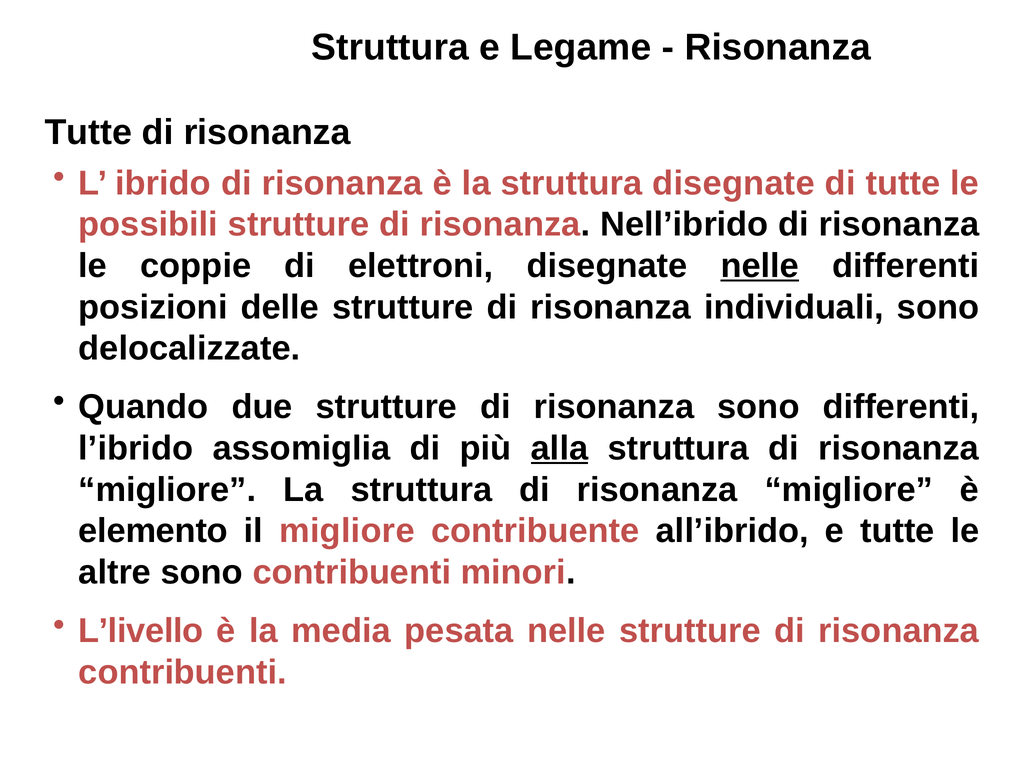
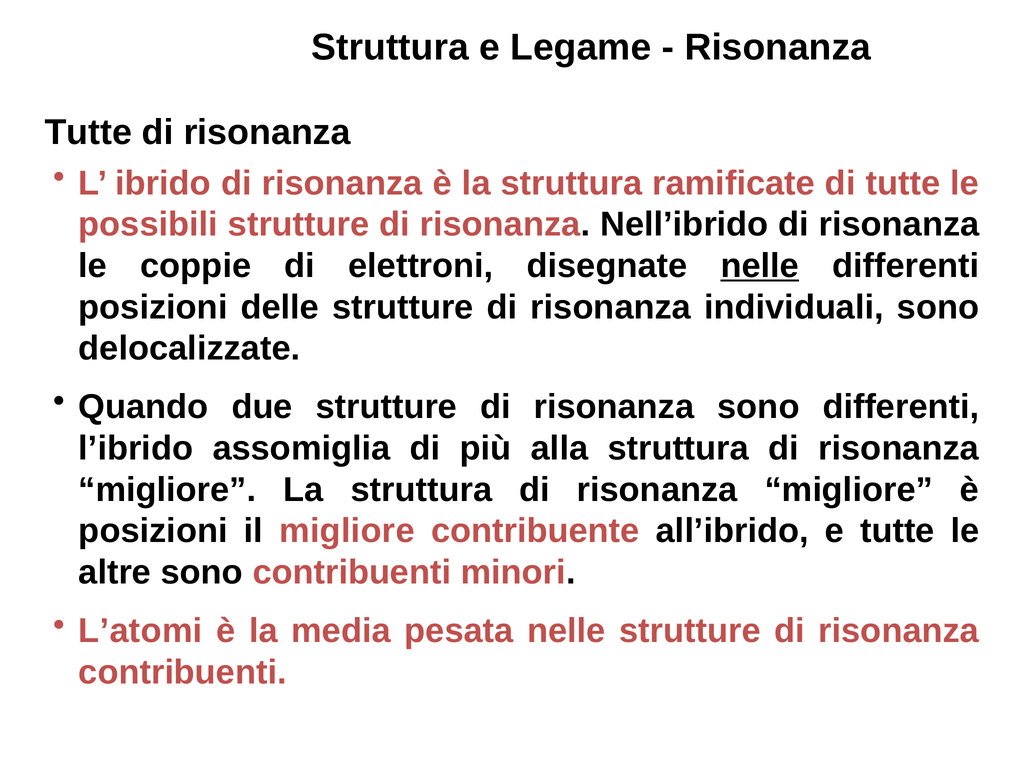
struttura disegnate: disegnate -> ramificate (734, 183)
alla underline: present -> none (560, 448)
elemento: elemento -> posizioni (153, 531)
L’livello: L’livello -> L’atomi (140, 631)
